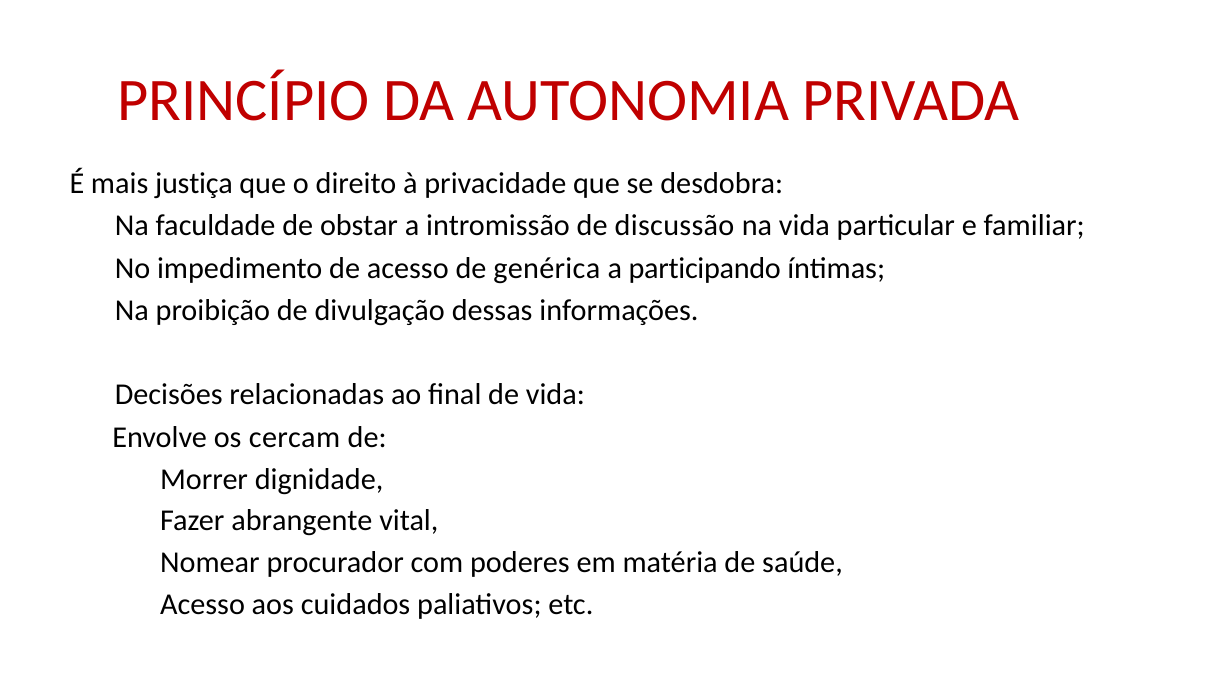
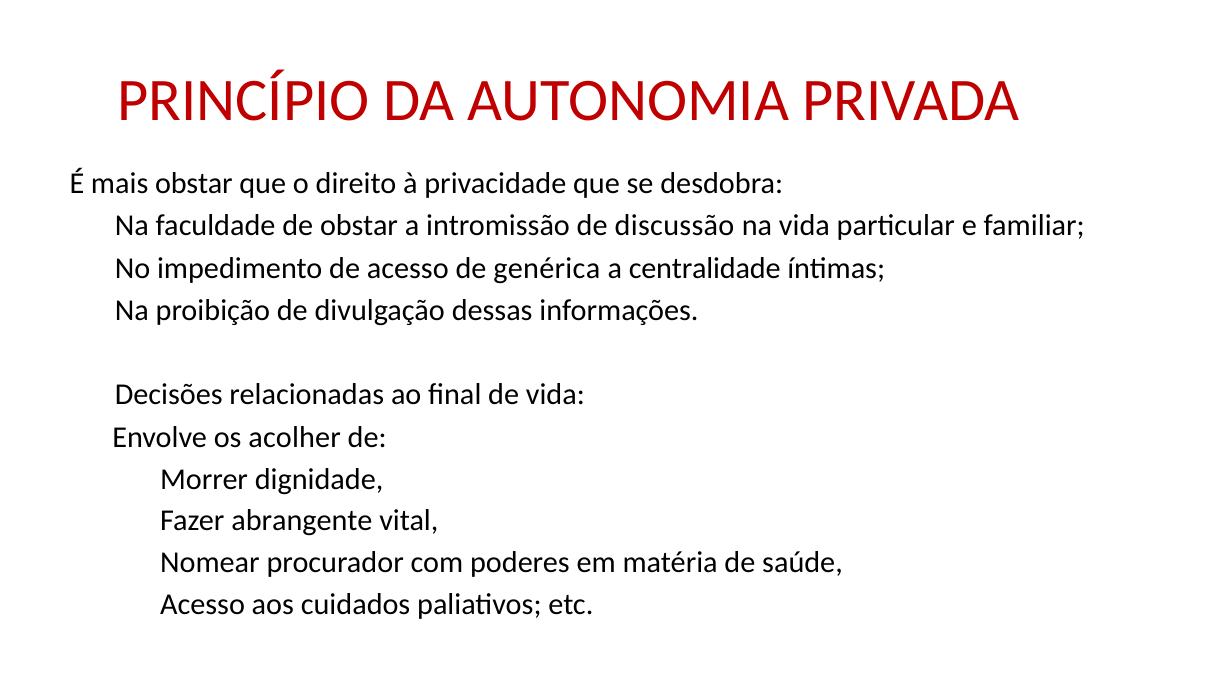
mais justiça: justiça -> obstar (194, 183)
participando: participando -> centralidade (705, 268)
cercam: cercam -> acolher (295, 437)
